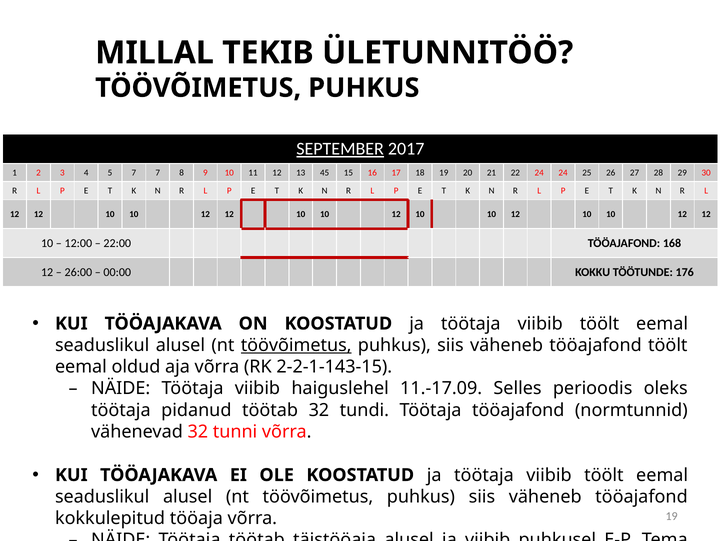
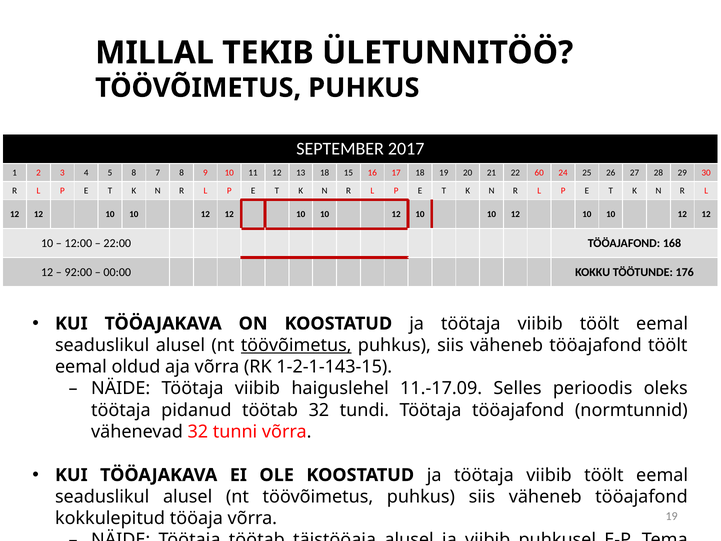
SEPTEMBER underline: present -> none (340, 149)
5 7: 7 -> 8 (134, 173)
13 45: 45 -> 18 (325, 173)
22 24: 24 -> 60 (539, 173)
26:00: 26:00 -> 92:00 (78, 272)
2-2-1-143-15: 2-2-1-143-15 -> 1-2-1-143-15 (334, 367)
